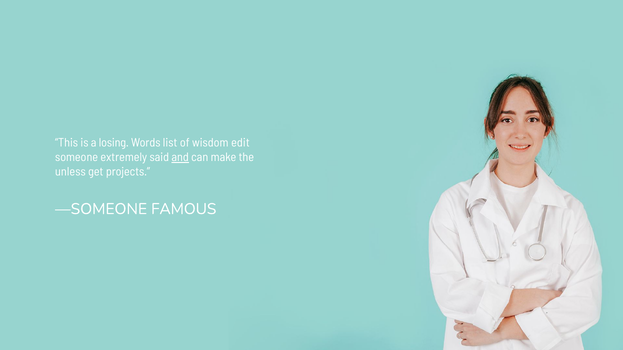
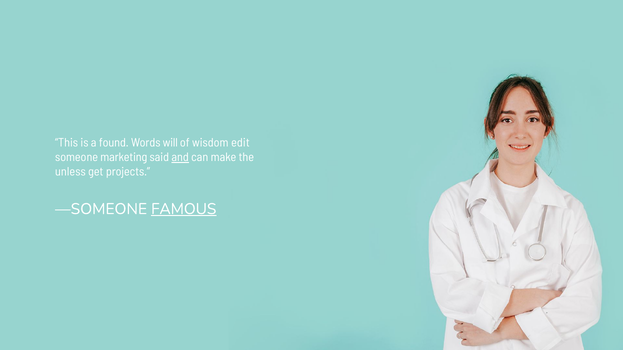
losing: losing -> found (114, 143)
list: list -> will (170, 143)
extremely: extremely -> marketing (124, 157)
FAMOUS underline: none -> present (184, 209)
